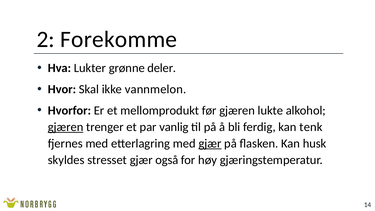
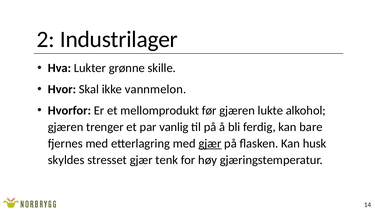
Forekomme: Forekomme -> Industrilager (119, 39)
deler: deler -> skille (162, 68)
gjæren underline: present -> none (66, 127)
tenk: tenk -> bare (311, 127)
også: også -> tenk (167, 160)
